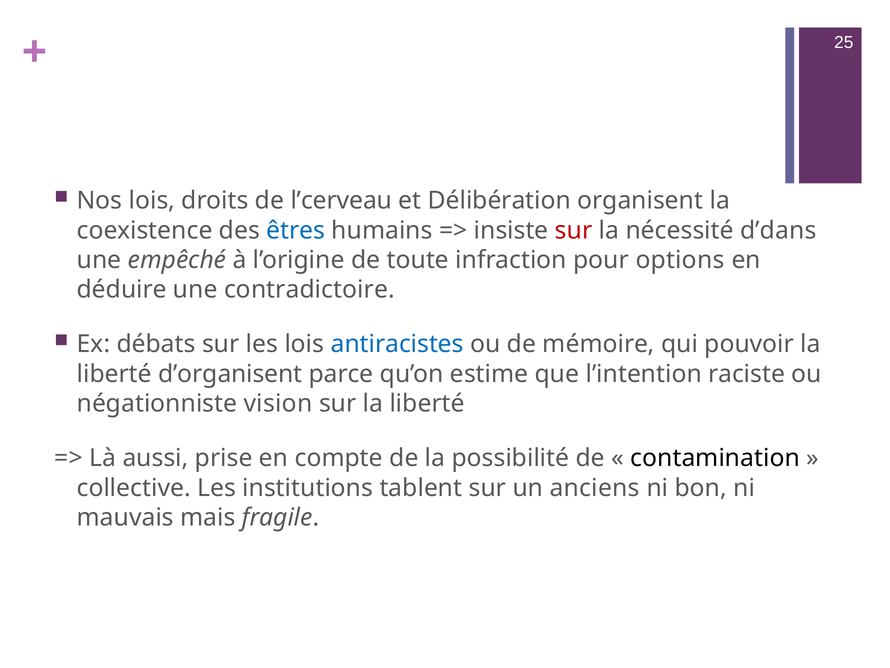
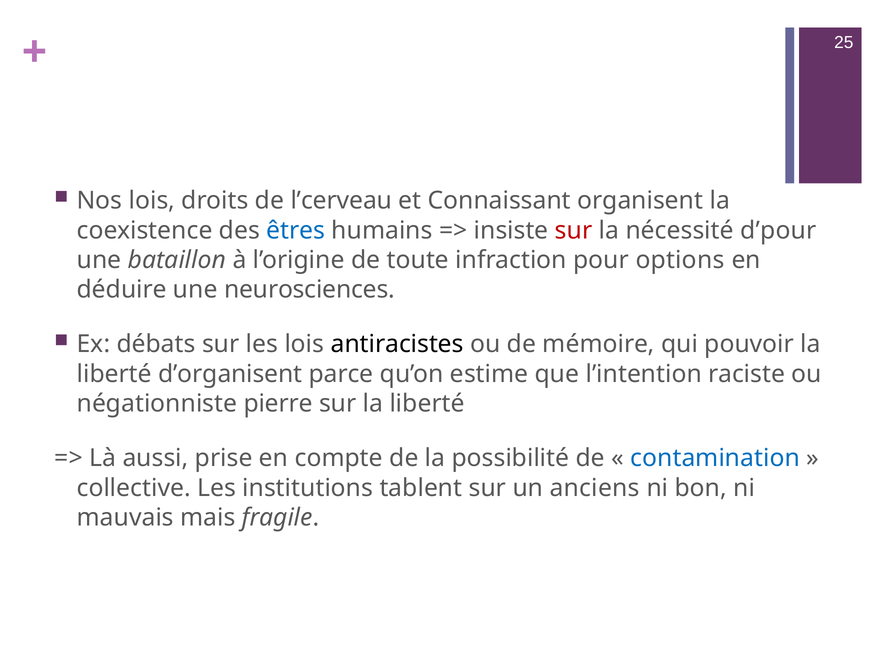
Délibération: Délibération -> Connaissant (499, 201)
d’dans: d’dans -> d’pour (778, 230)
empêché: empêché -> bataillon (177, 260)
contradictoire: contradictoire -> neurosciences (310, 290)
antiracistes colour: blue -> black (397, 344)
vision: vision -> pierre (278, 403)
contamination colour: black -> blue (715, 458)
